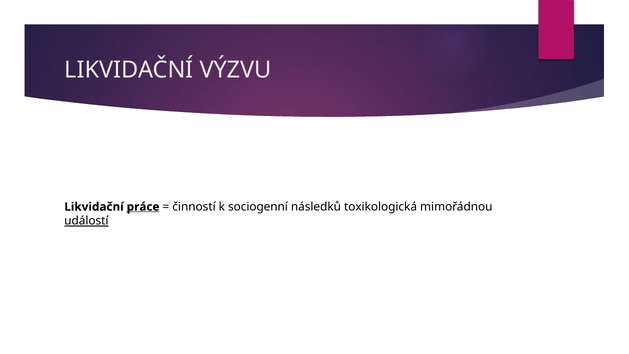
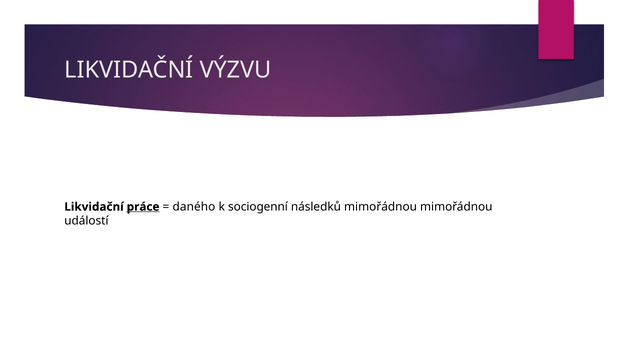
činností: činností -> daného (194, 207)
následků toxikologická: toxikologická -> mimořádnou (380, 207)
událostí underline: present -> none (86, 221)
